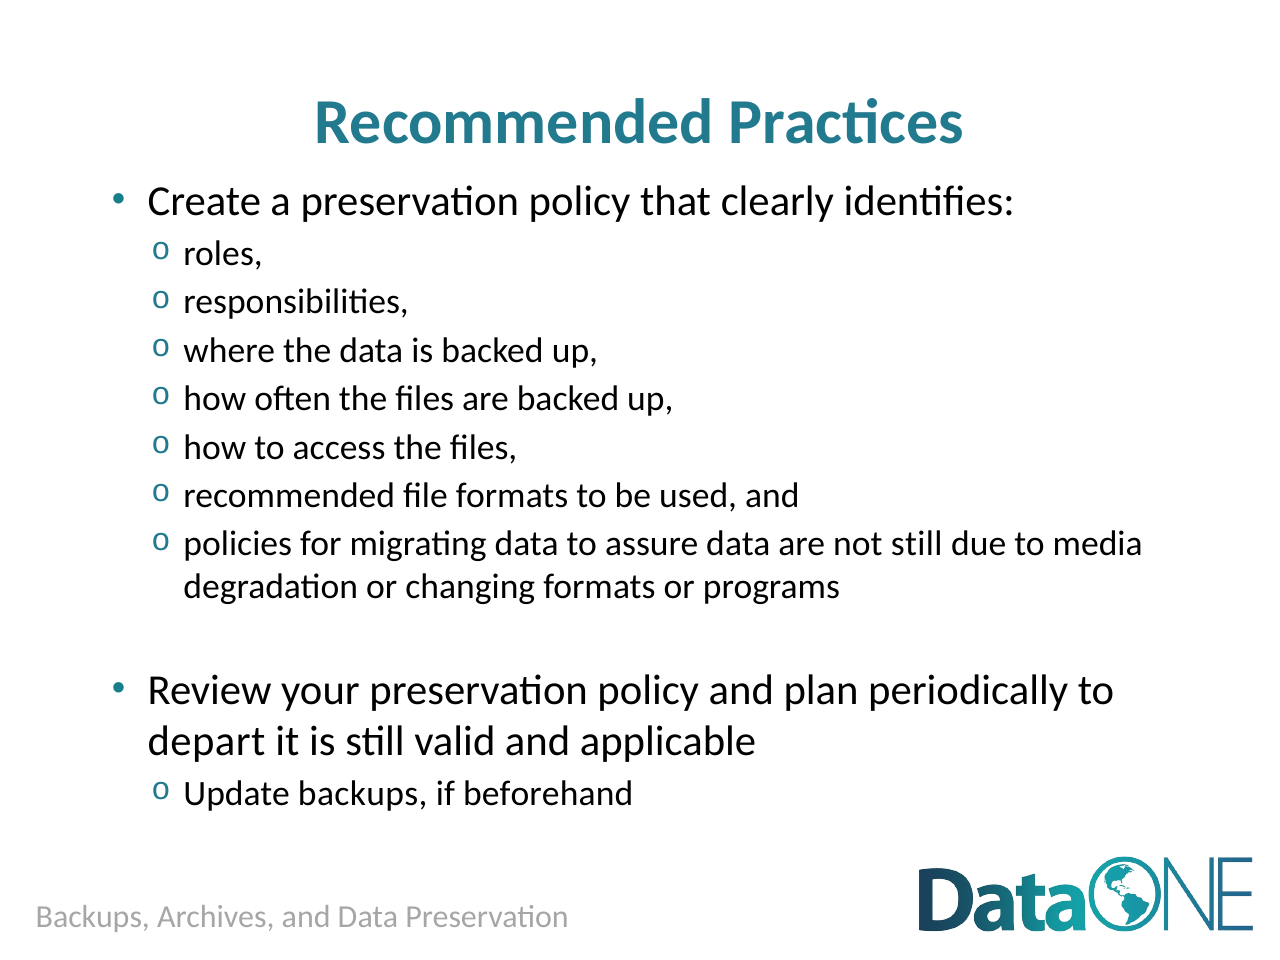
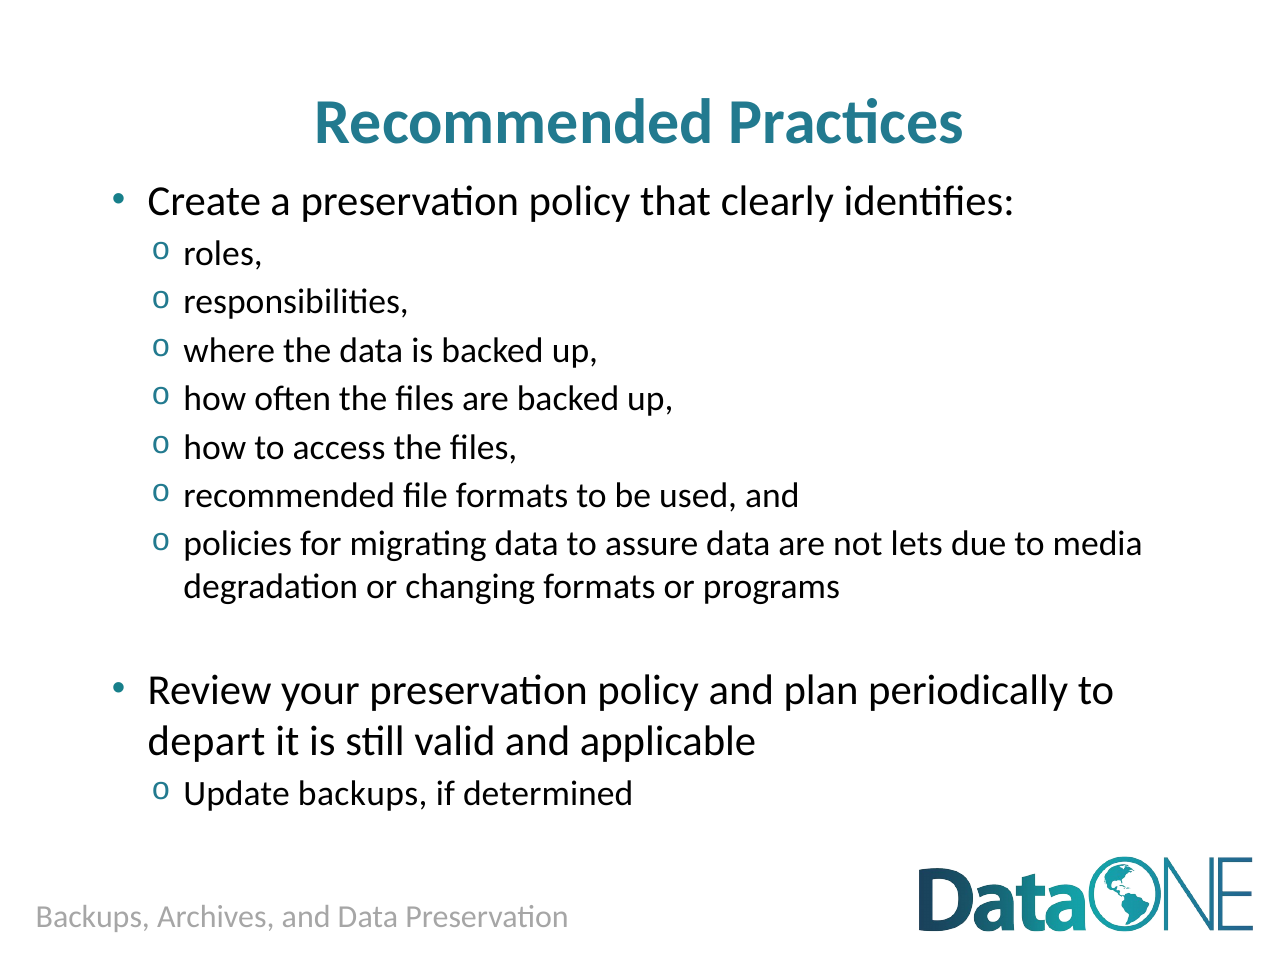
not still: still -> lets (917, 544)
beforehand: beforehand -> determined (548, 793)
